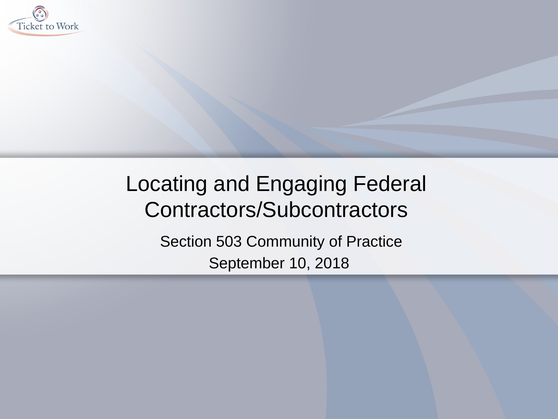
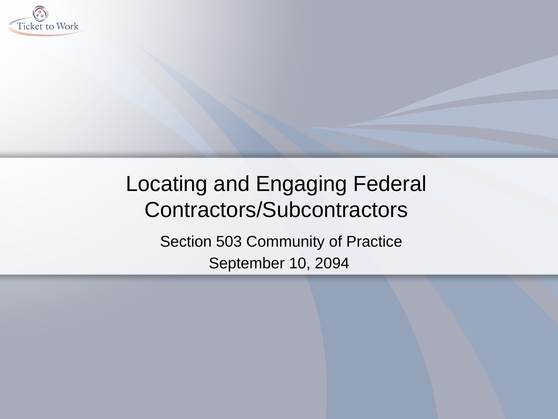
2018: 2018 -> 2094 (332, 263)
